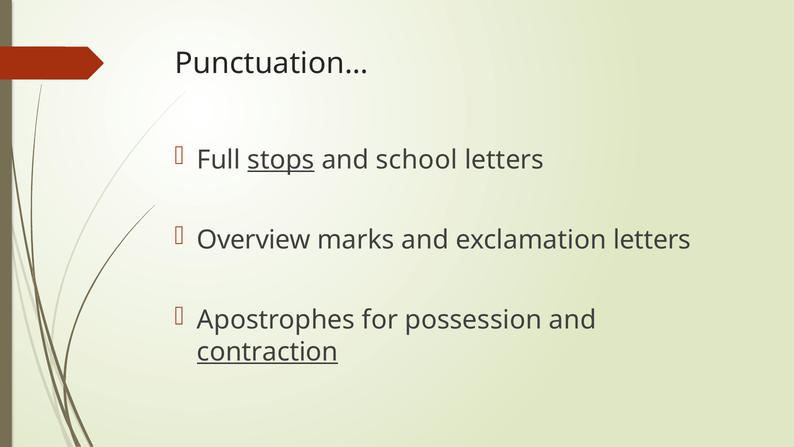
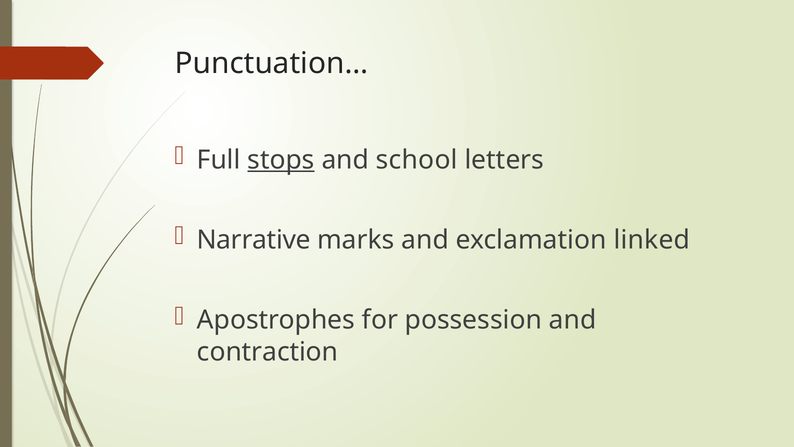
Overview: Overview -> Narrative (254, 240)
exclamation letters: letters -> linked (652, 240)
contraction underline: present -> none (268, 352)
